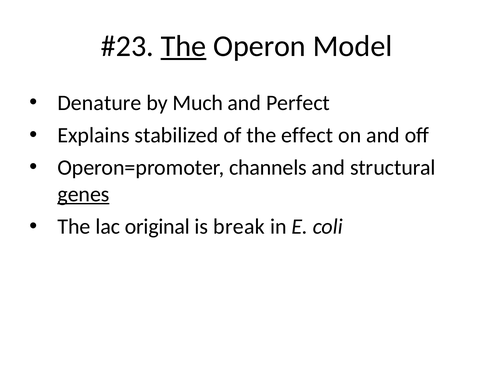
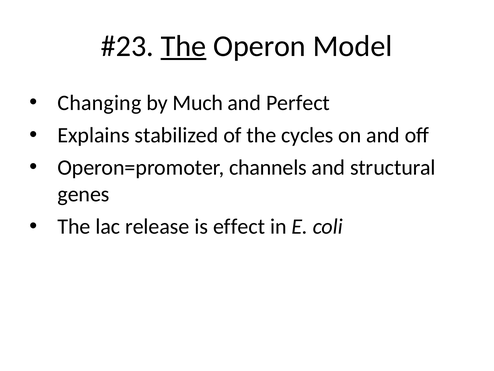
Denature: Denature -> Changing (99, 103)
effect: effect -> cycles (307, 135)
genes underline: present -> none (83, 194)
original: original -> release (157, 226)
break: break -> effect (239, 226)
